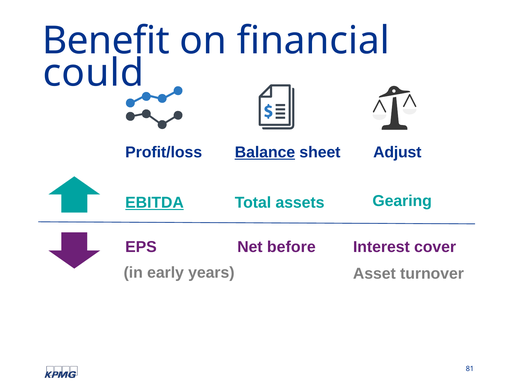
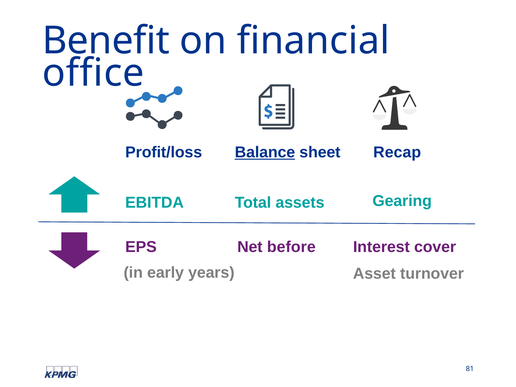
could: could -> office (93, 73)
Adjust: Adjust -> Recap (397, 152)
EBITDA underline: present -> none (155, 203)
